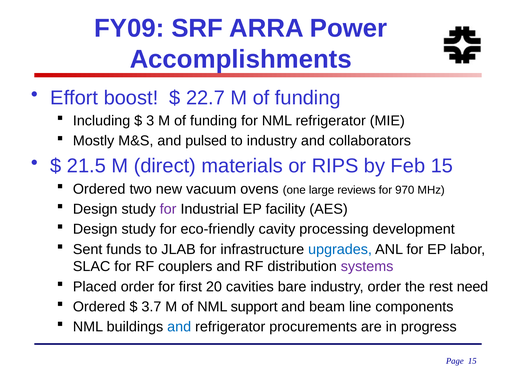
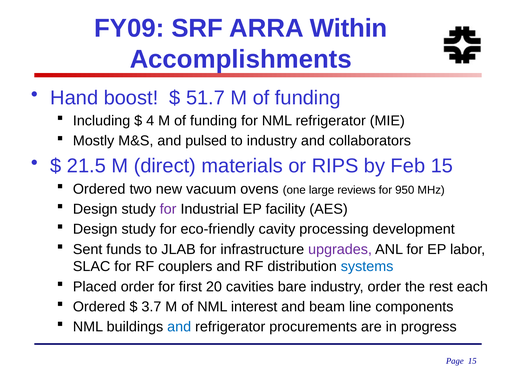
Power: Power -> Within (349, 28)
Effort: Effort -> Hand (74, 98)
22.7: 22.7 -> 51.7 (206, 98)
3: 3 -> 4 (150, 121)
970: 970 -> 950 (405, 190)
upgrades colour: blue -> purple (340, 249)
systems colour: purple -> blue (367, 267)
need: need -> each (472, 287)
support: support -> interest (254, 307)
